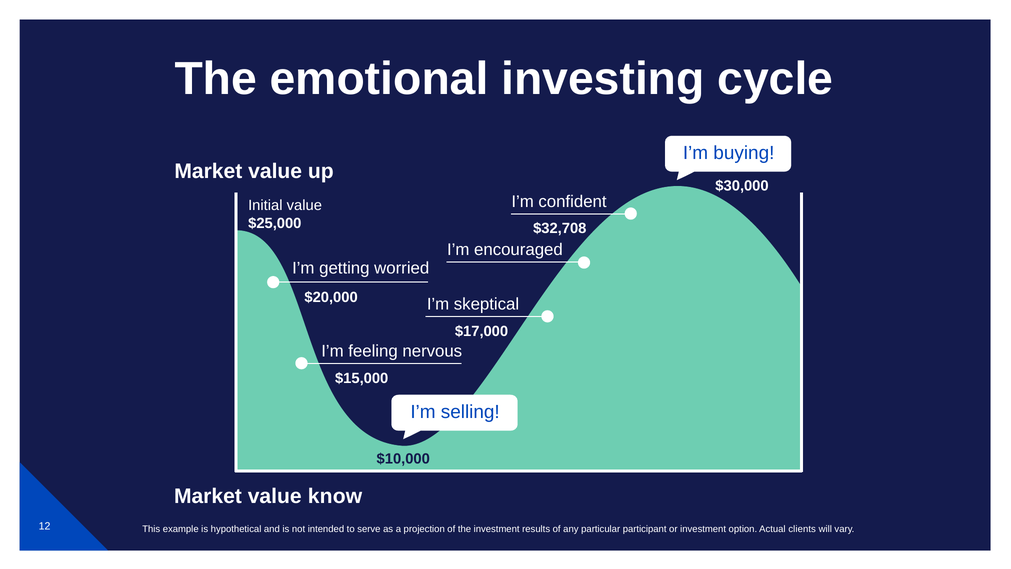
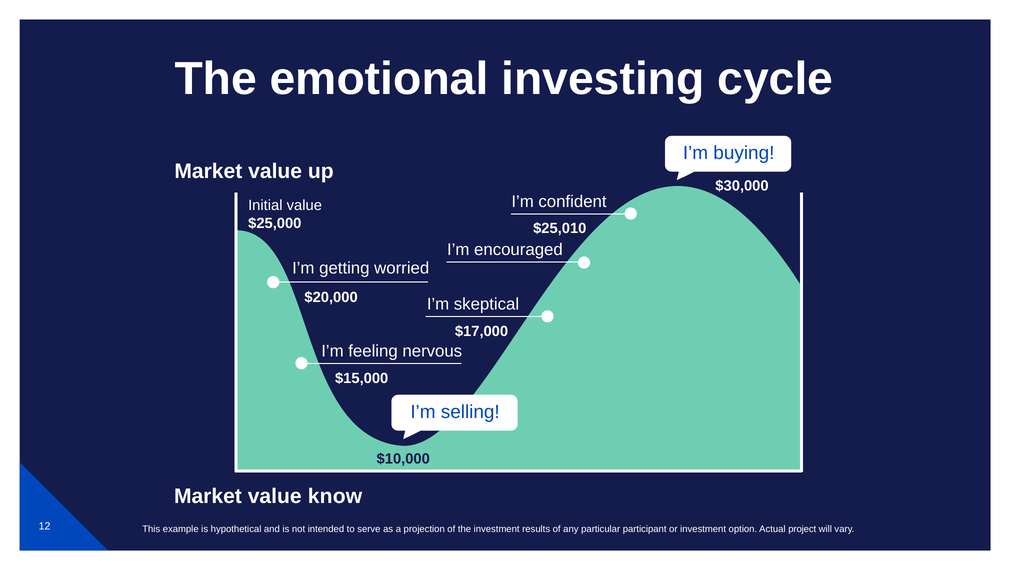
$32,708: $32,708 -> $25,010 (560, 228)
clients: clients -> project (802, 529)
